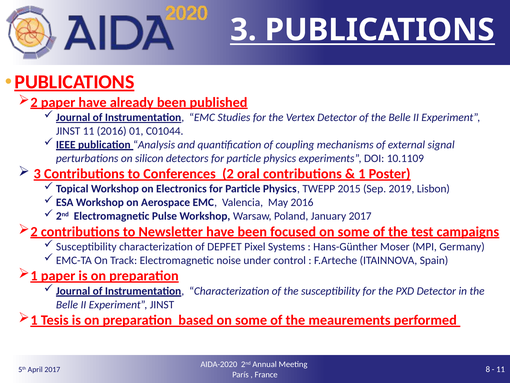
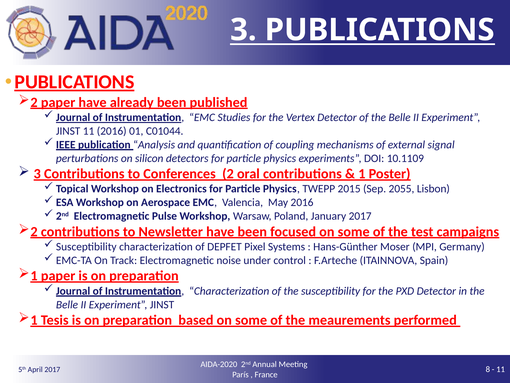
2019: 2019 -> 2055 (401, 189)
